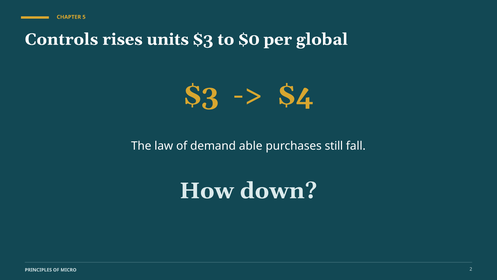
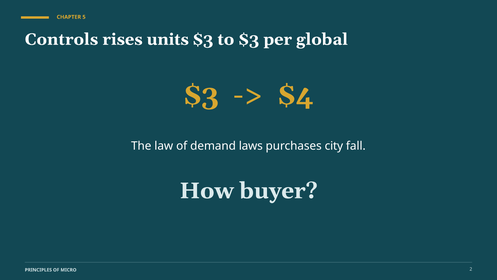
to $0: $0 -> $3 (249, 39)
able: able -> laws (251, 146)
still: still -> city (334, 146)
down: down -> buyer (279, 191)
